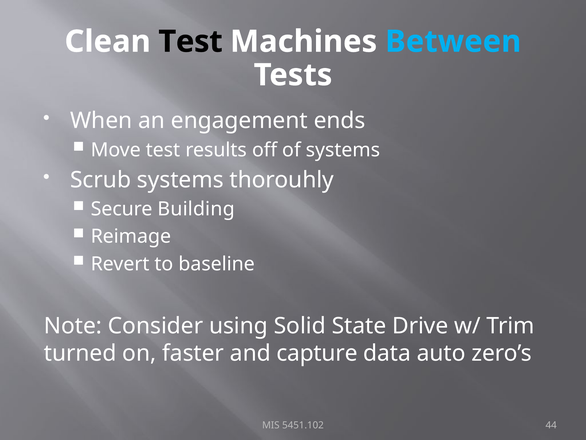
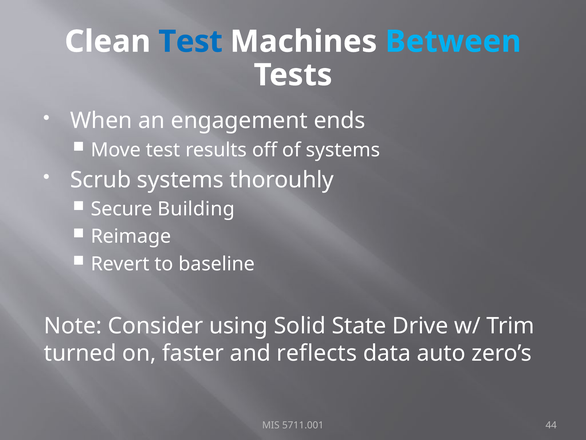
Test colour: black -> blue (191, 42)
capture: capture -> reflects (317, 353)
5451.102: 5451.102 -> 5711.001 (303, 425)
